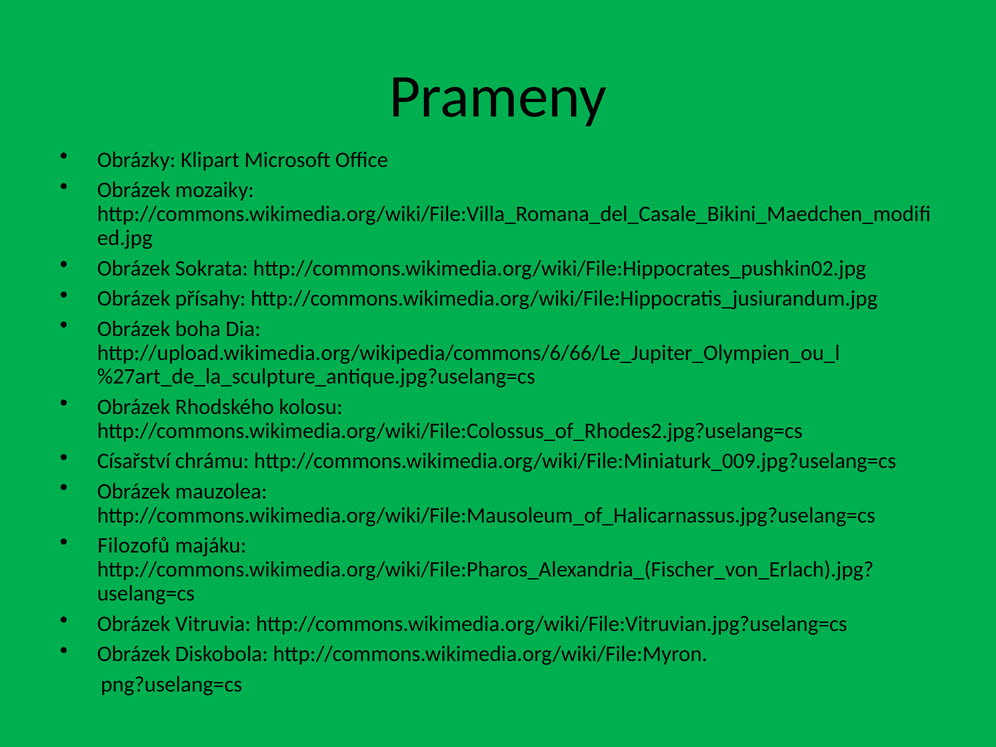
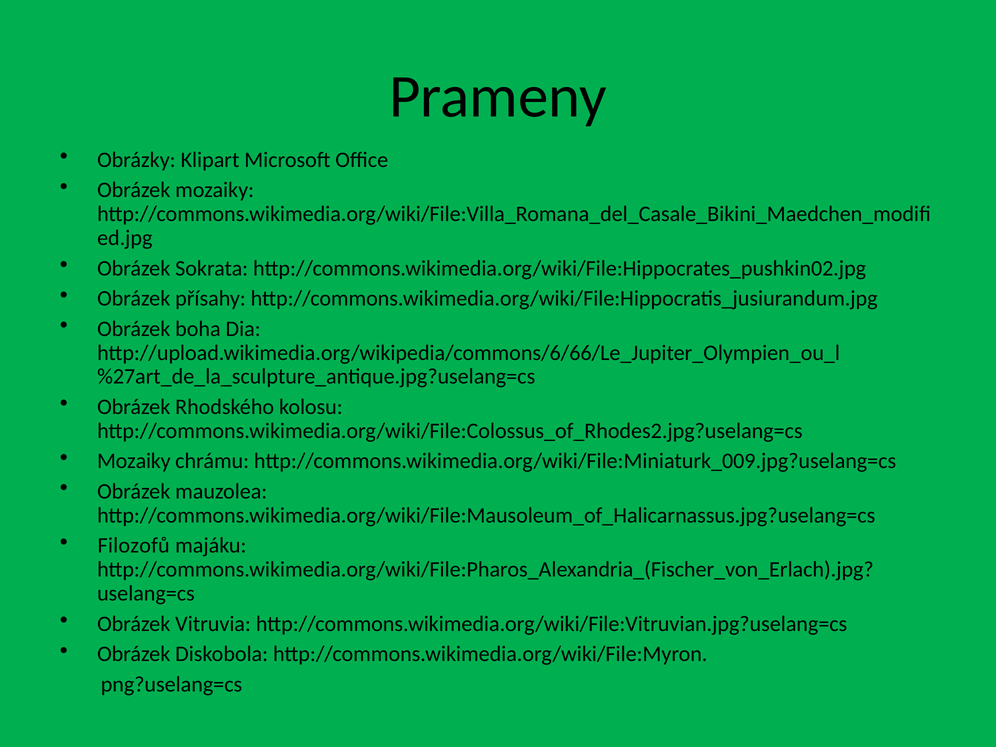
Císařství: Císařství -> Mozaiky (134, 461)
